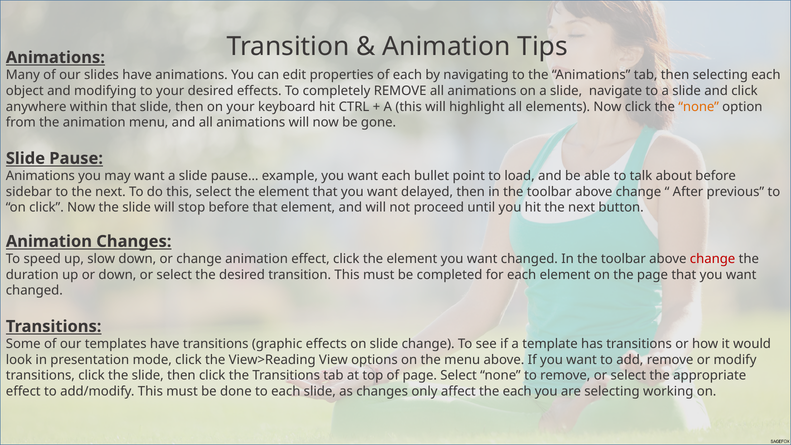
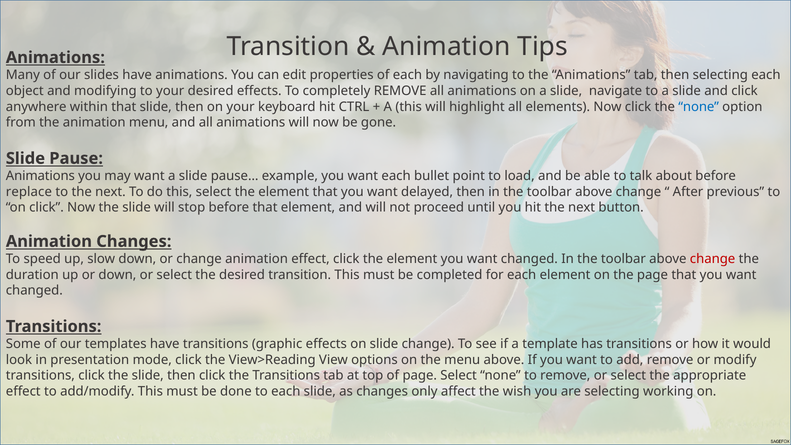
none colour: orange -> blue (699, 107)
sidebar: sidebar -> replace (29, 192)
the each: each -> wish (517, 391)
